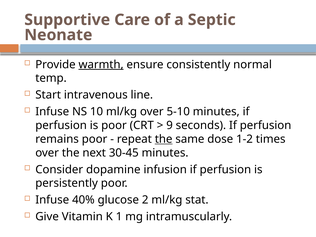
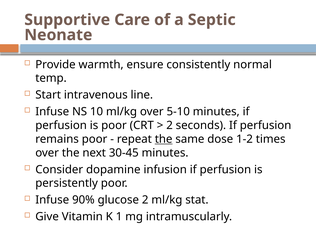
warmth underline: present -> none (101, 64)
9: 9 -> 2 (170, 125)
40%: 40% -> 90% (83, 200)
